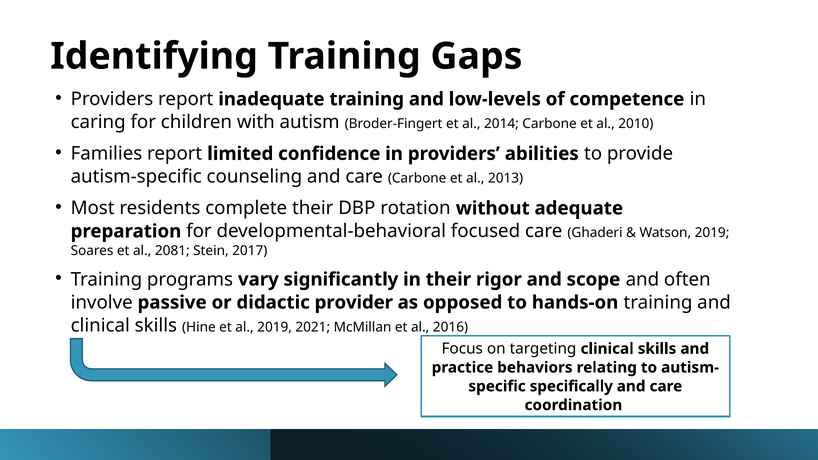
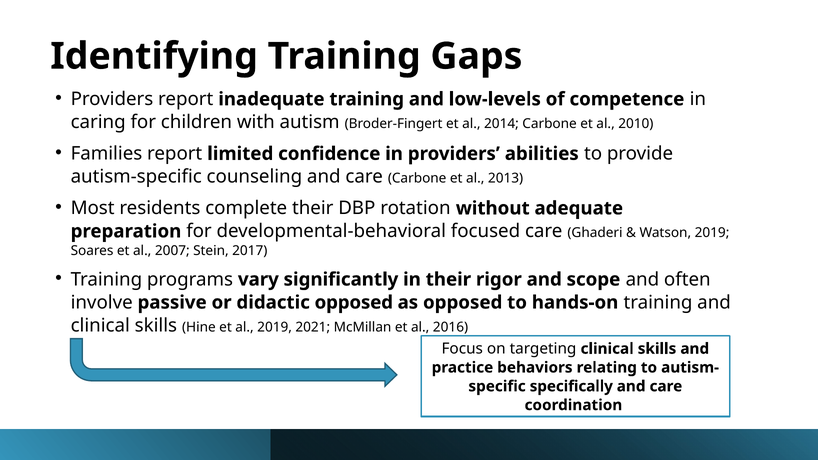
2081: 2081 -> 2007 (172, 251)
didactic provider: provider -> opposed (354, 303)
